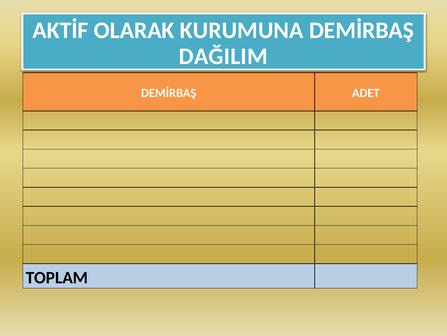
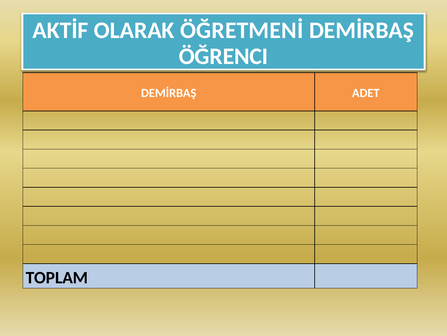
KURUMUNA: KURUMUNA -> ÖĞRETMENİ (242, 30)
DAĞILIM: DAĞILIM -> ÖĞRENCI (224, 56)
